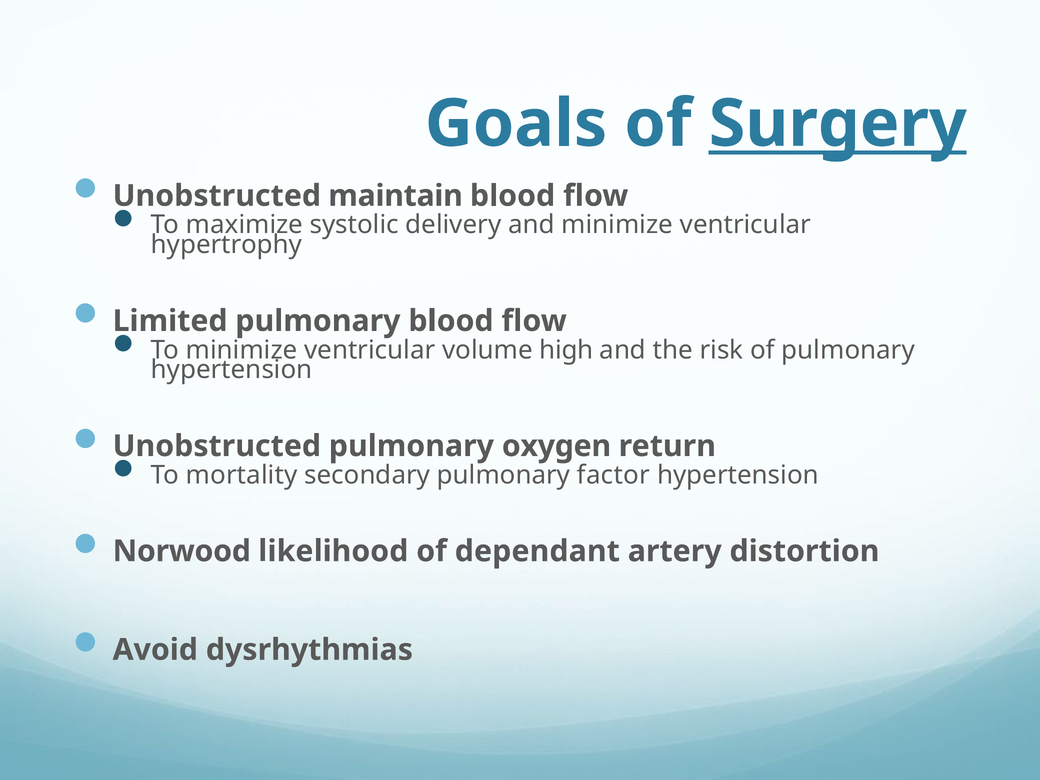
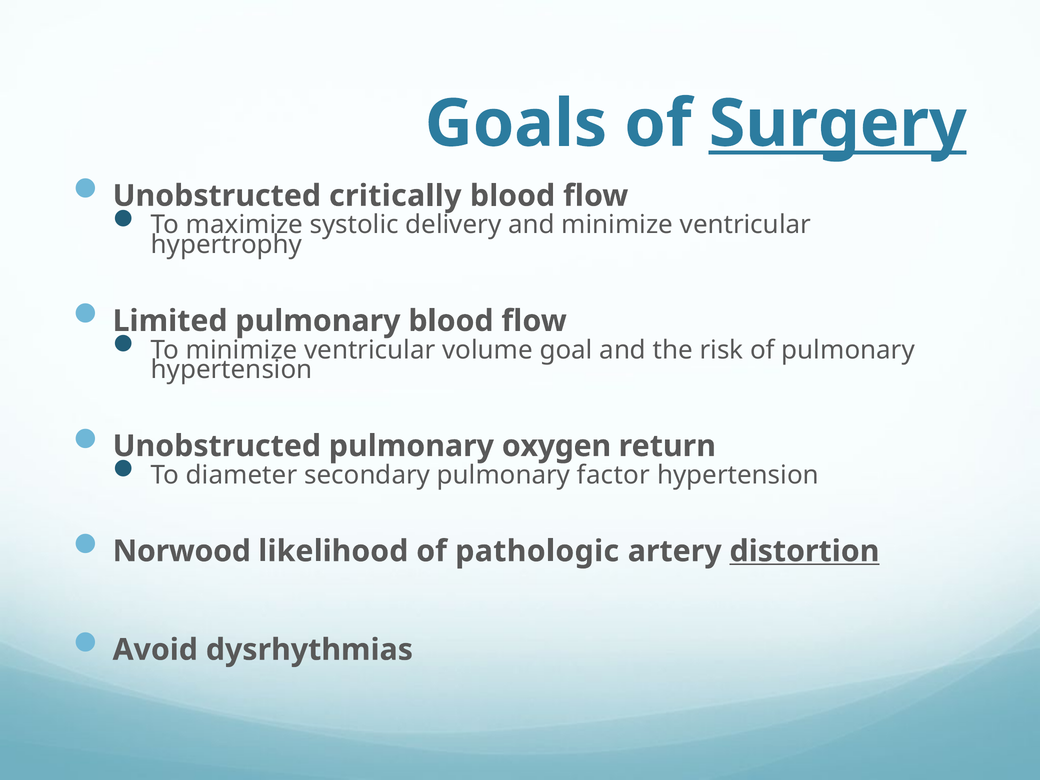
maintain: maintain -> critically (395, 196)
high: high -> goal (566, 350)
mortality: mortality -> diameter (242, 475)
dependant: dependant -> pathologic (537, 551)
distortion underline: none -> present (804, 551)
